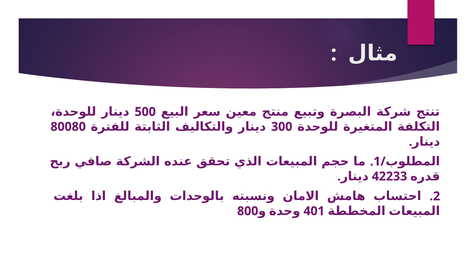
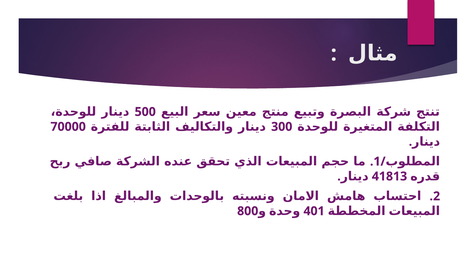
80080: 80080 -> 70000 (68, 127)
42233: 42233 -> 41813 (390, 176)
